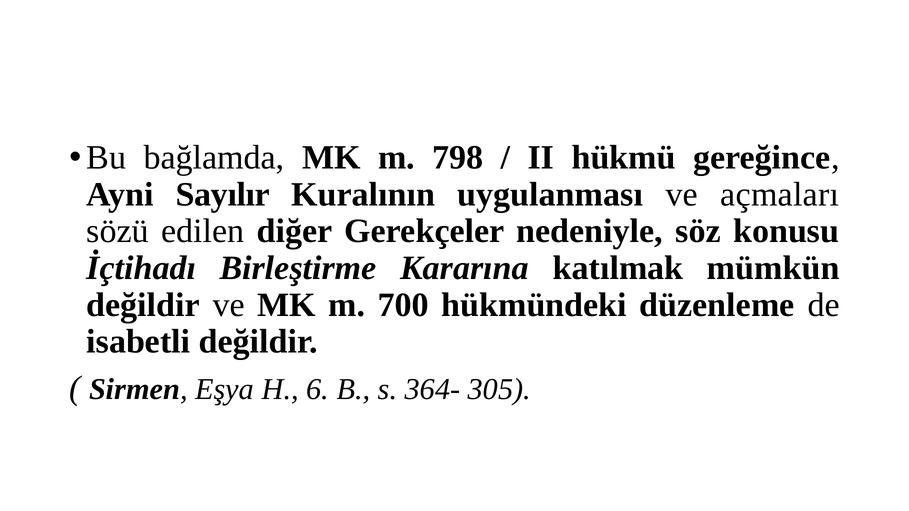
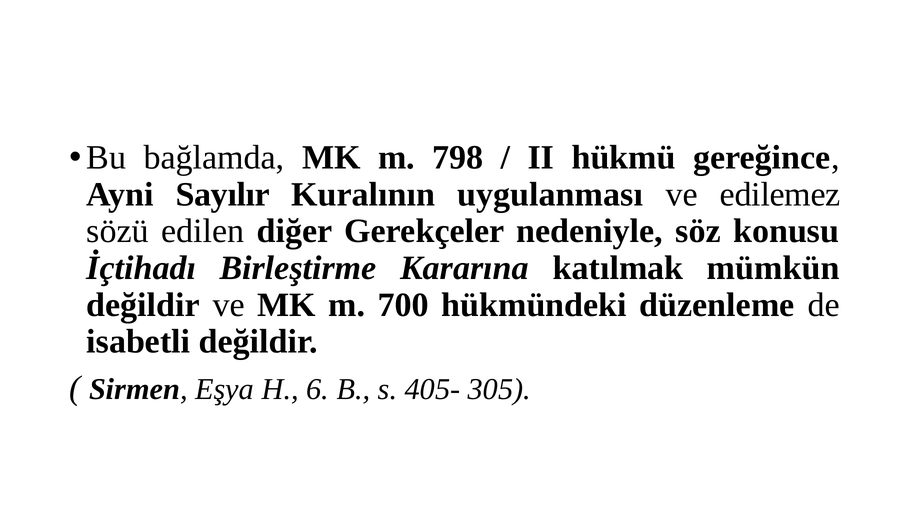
açmaları: açmaları -> edilemez (780, 195)
364-: 364- -> 405- (432, 389)
